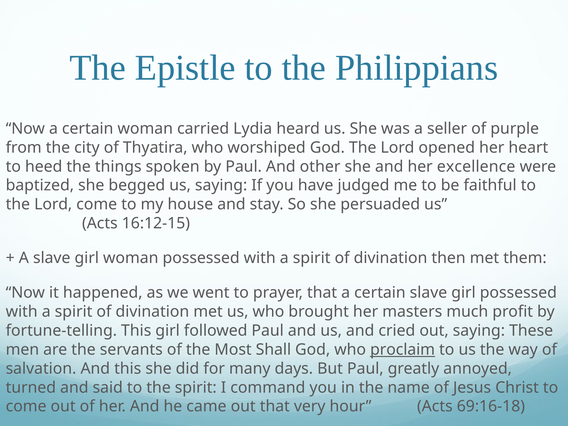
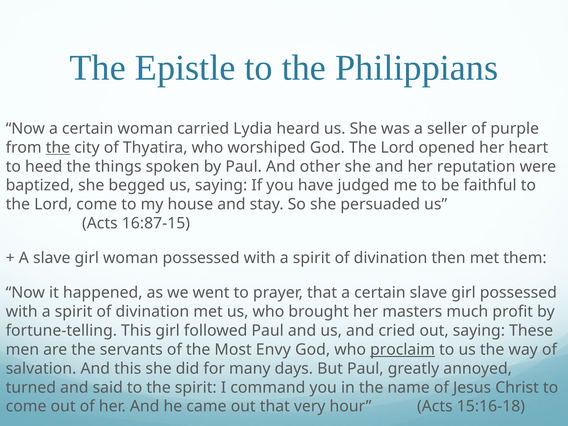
the underline: none -> present (58, 148)
excellence: excellence -> reputation (476, 166)
16:12-15: 16:12-15 -> 16:87-15 (156, 223)
Shall: Shall -> Envy (273, 350)
69:16-18: 69:16-18 -> 15:16-18 (491, 406)
